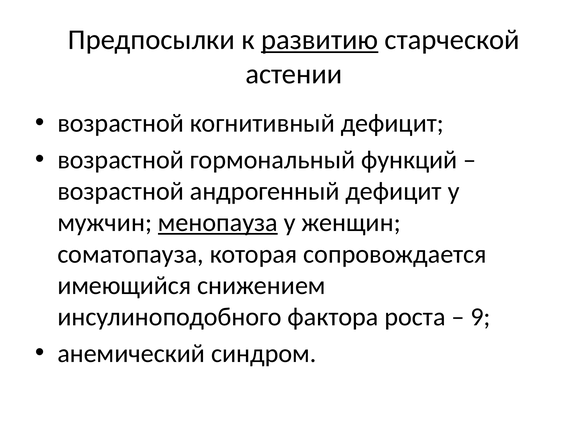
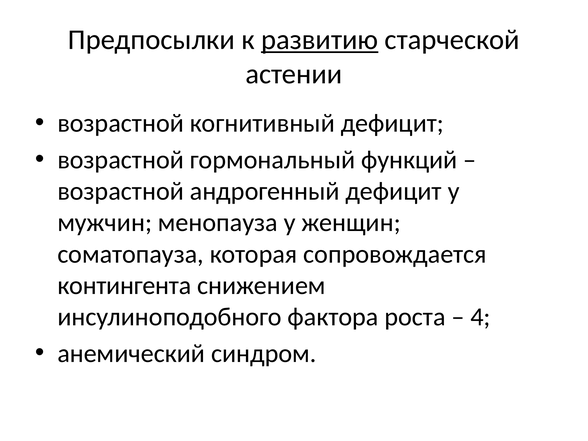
менопауза underline: present -> none (218, 223)
имеющийся: имеющийся -> контингента (124, 285)
9: 9 -> 4 (480, 317)
